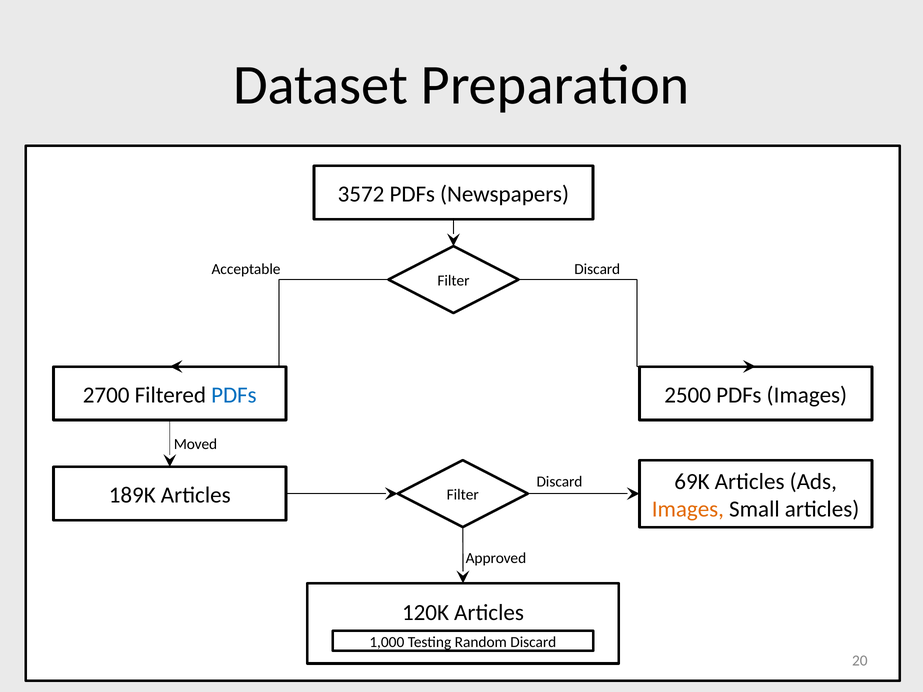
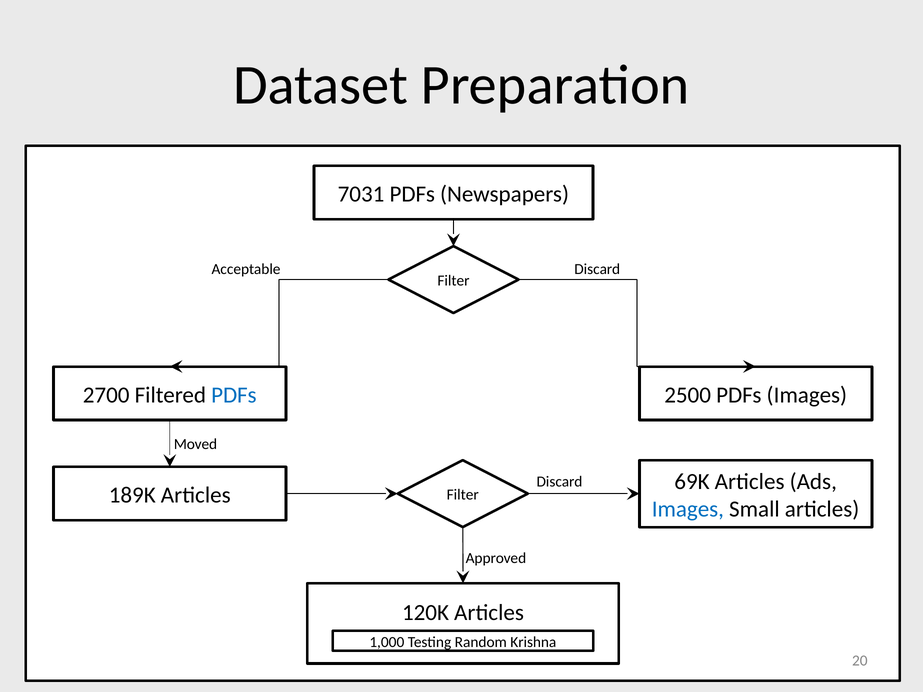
3572: 3572 -> 7031 (361, 194)
Images colour: orange -> blue (688, 509)
Random Discard: Discard -> Krishna (533, 642)
